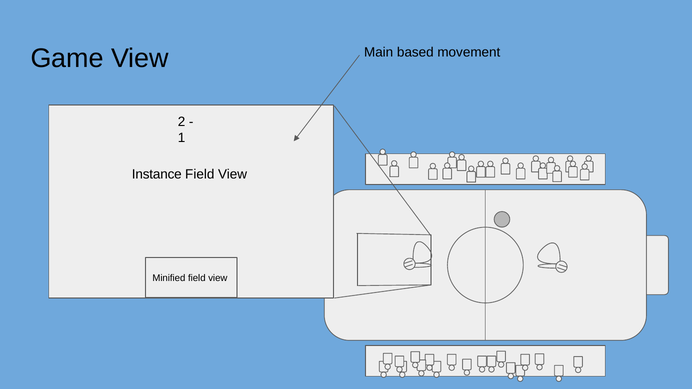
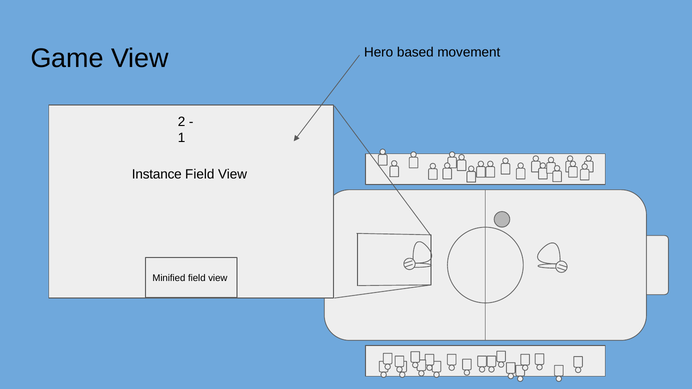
Main: Main -> Hero (379, 53)
